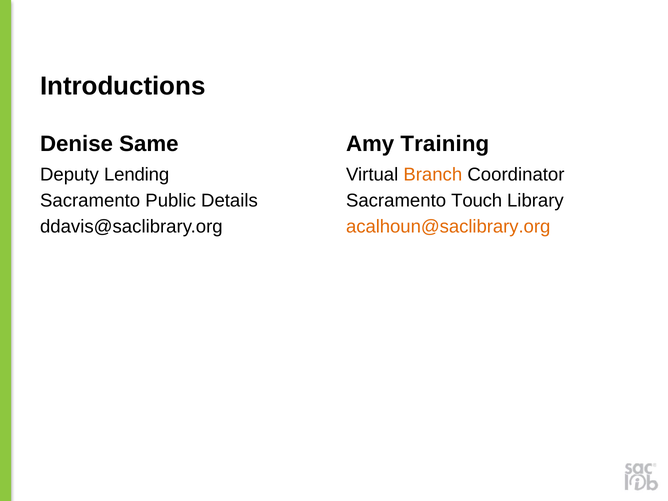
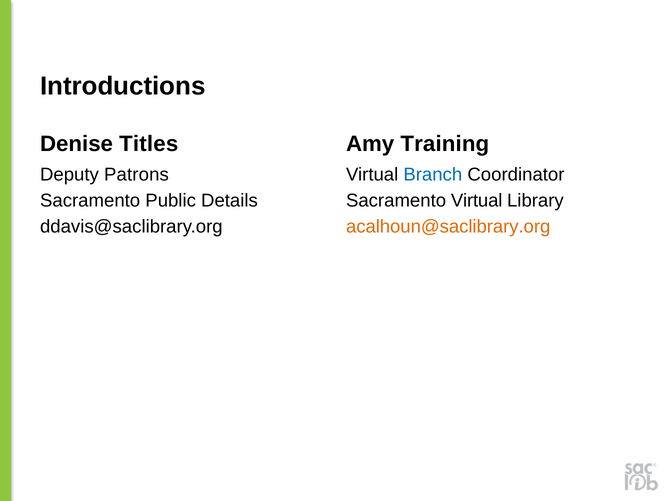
Same: Same -> Titles (149, 144)
Lending: Lending -> Patrons (136, 175)
Branch colour: orange -> blue (433, 175)
Sacramento Touch: Touch -> Virtual (477, 201)
